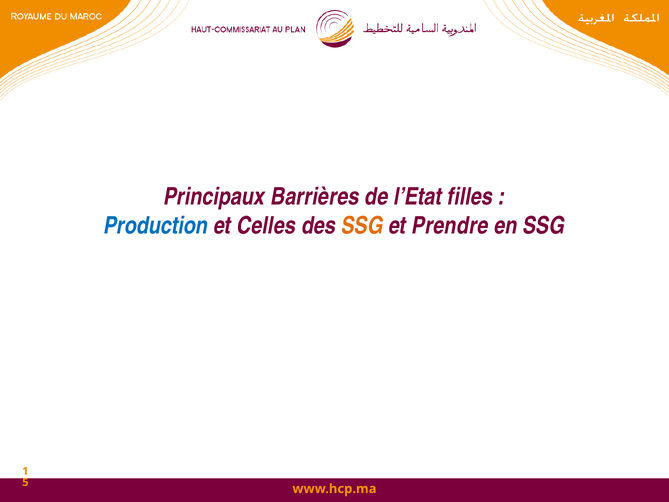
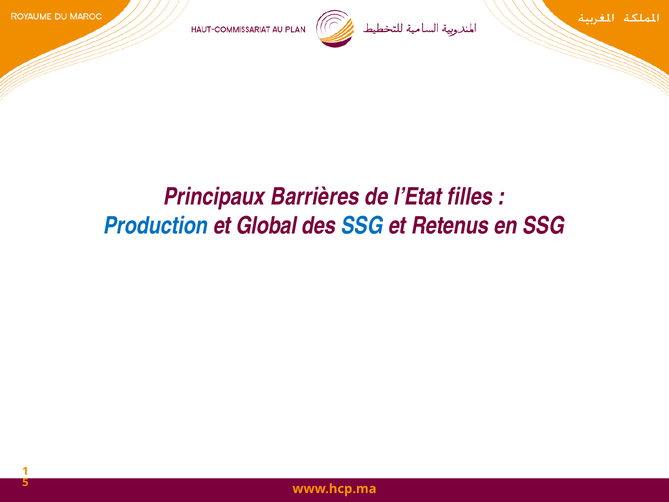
Celles: Celles -> Global (266, 226)
SSG colour: orange -> blue (362, 226)
Prendre: Prendre -> Retenus (450, 226)
